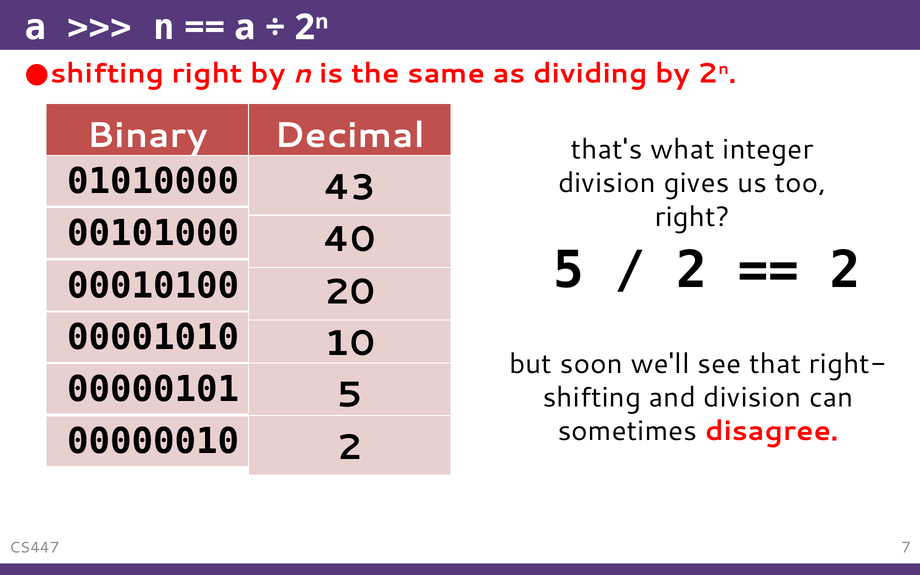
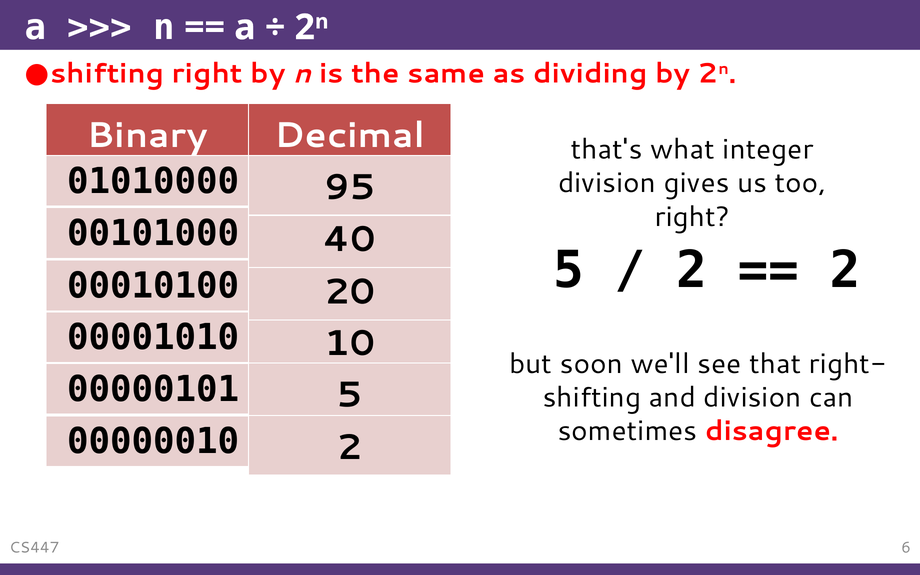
43: 43 -> 95 (350, 187)
7: 7 -> 6 (906, 548)
